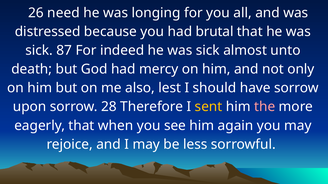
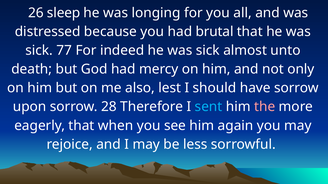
need: need -> sleep (64, 13)
87: 87 -> 77 (64, 51)
sent colour: yellow -> light blue (209, 107)
